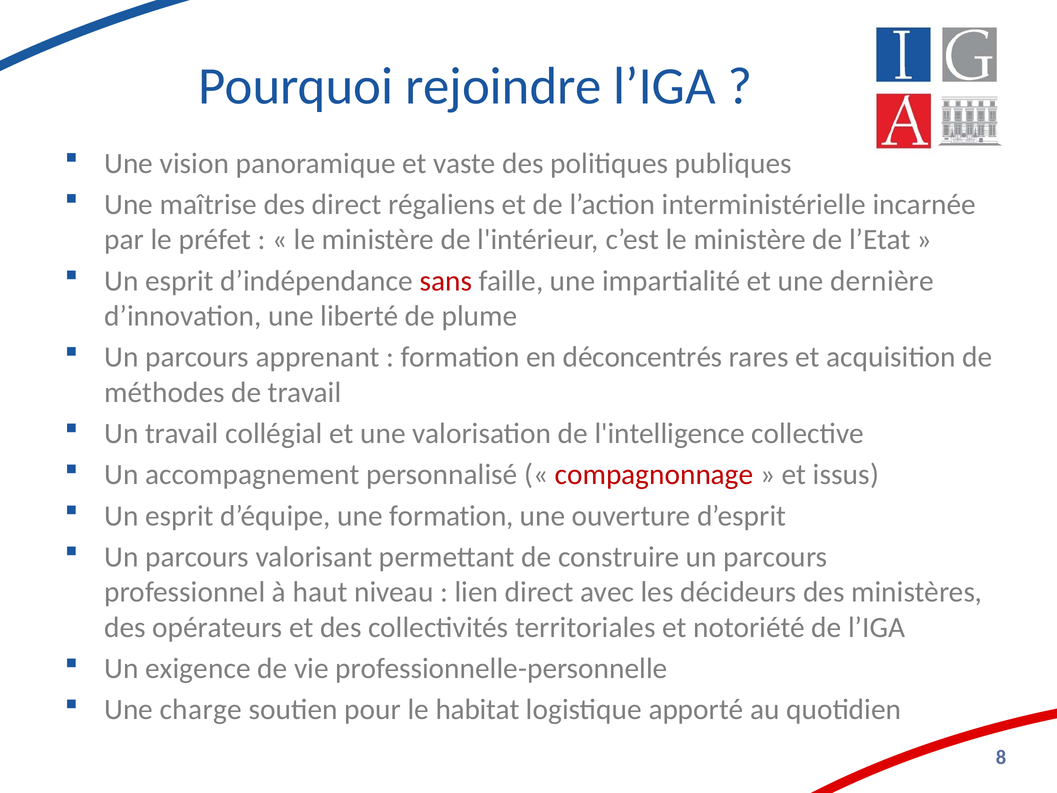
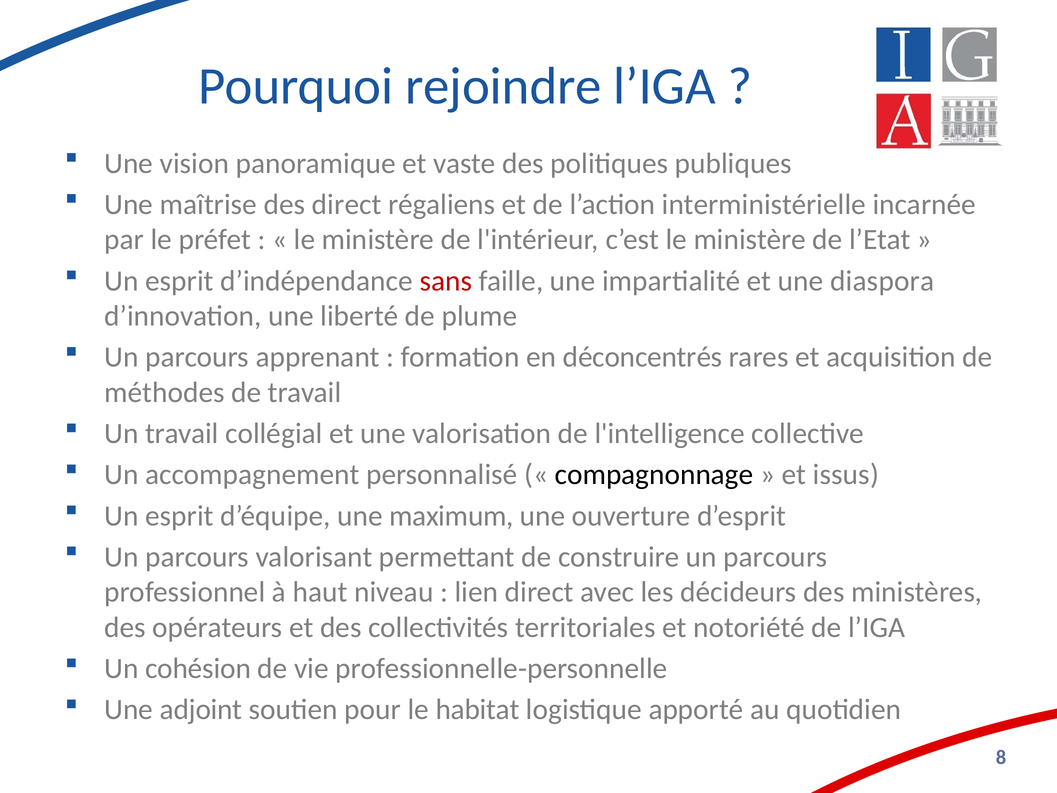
dernière: dernière -> diaspora (882, 281)
compagnonnage colour: red -> black (654, 475)
une formation: formation -> maximum (451, 516)
exigence: exigence -> cohésion (198, 668)
charge: charge -> adjoint (201, 710)
